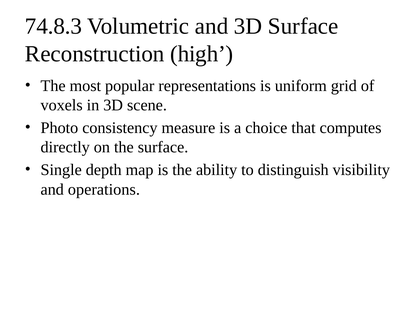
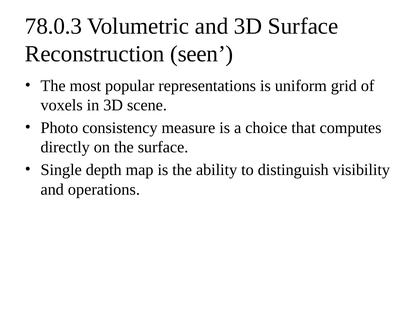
74.8.3: 74.8.3 -> 78.0.3 (53, 26)
high: high -> seen (202, 54)
